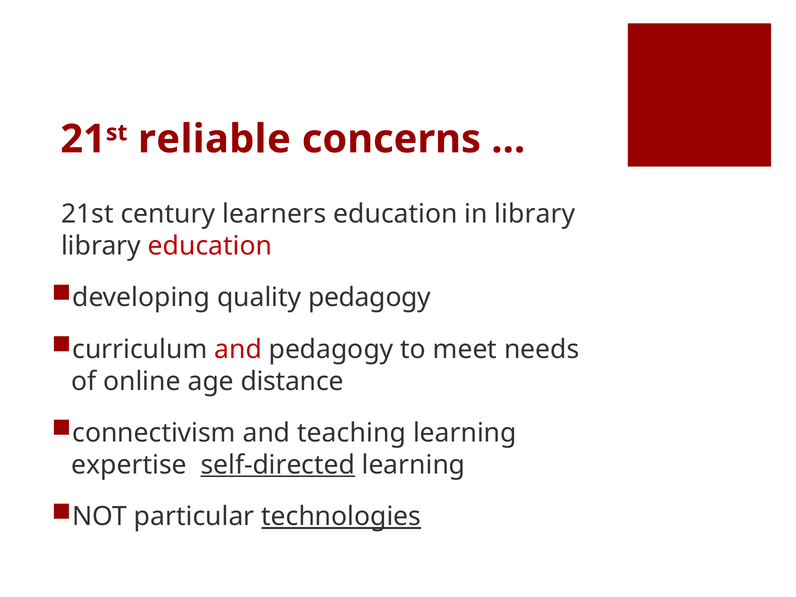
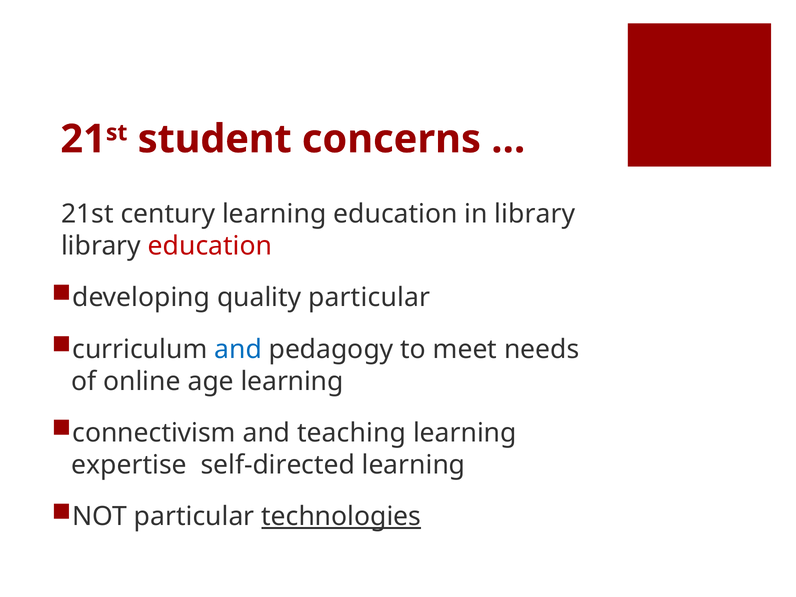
reliable: reliable -> student (215, 139)
century learners: learners -> learning (274, 214)
quality pedagogy: pedagogy -> particular (369, 298)
and colour: red -> blue (238, 349)
age distance: distance -> learning (292, 381)
self-directed underline: present -> none (278, 465)
